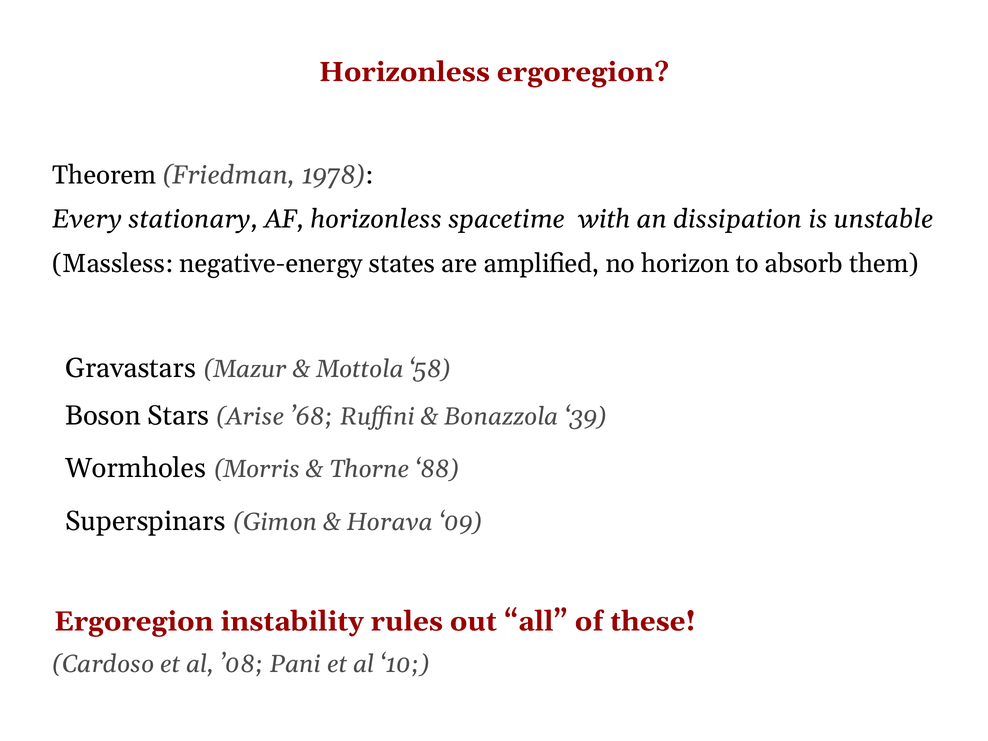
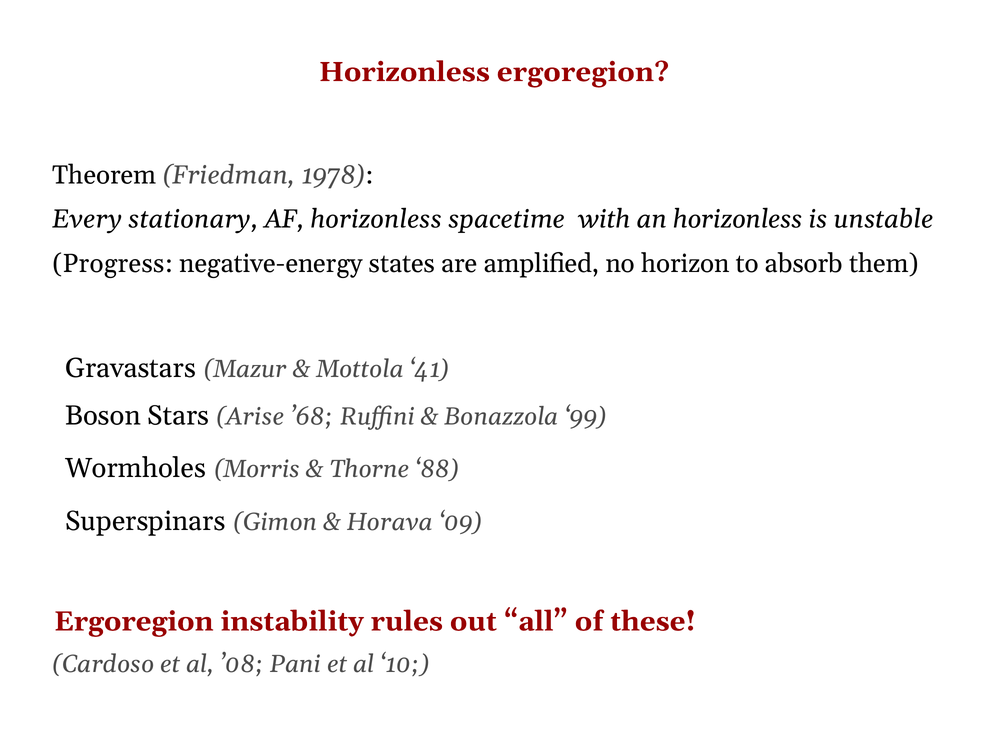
an dissipation: dissipation -> horizonless (738, 219)
Massless: Massless -> Progress (113, 264)
58: 58 -> 41 (430, 369)
39: 39 -> 99 (586, 417)
